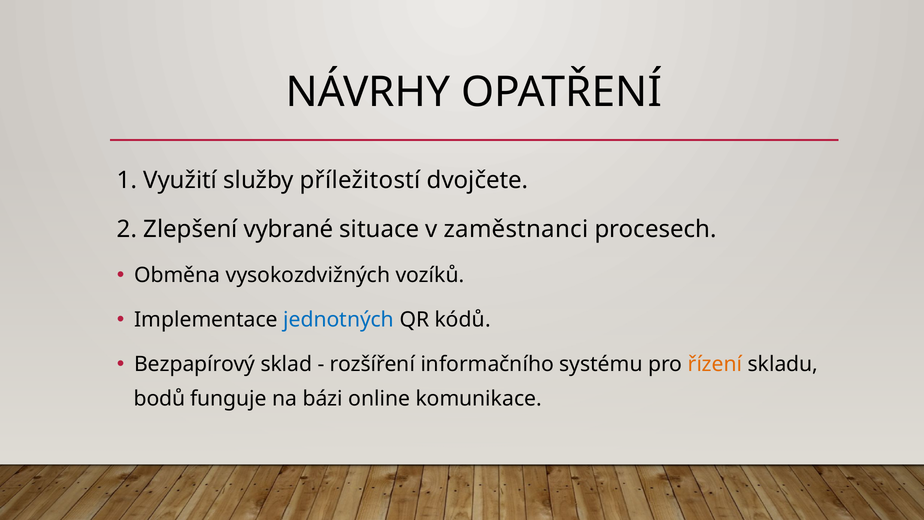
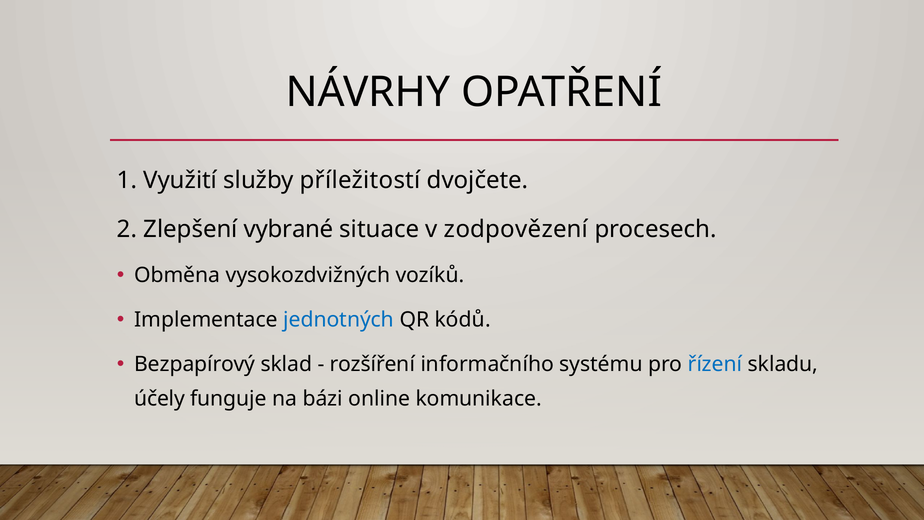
zaměstnanci: zaměstnanci -> zodpovězení (516, 229)
řízení colour: orange -> blue (715, 364)
bodů: bodů -> účely (160, 399)
